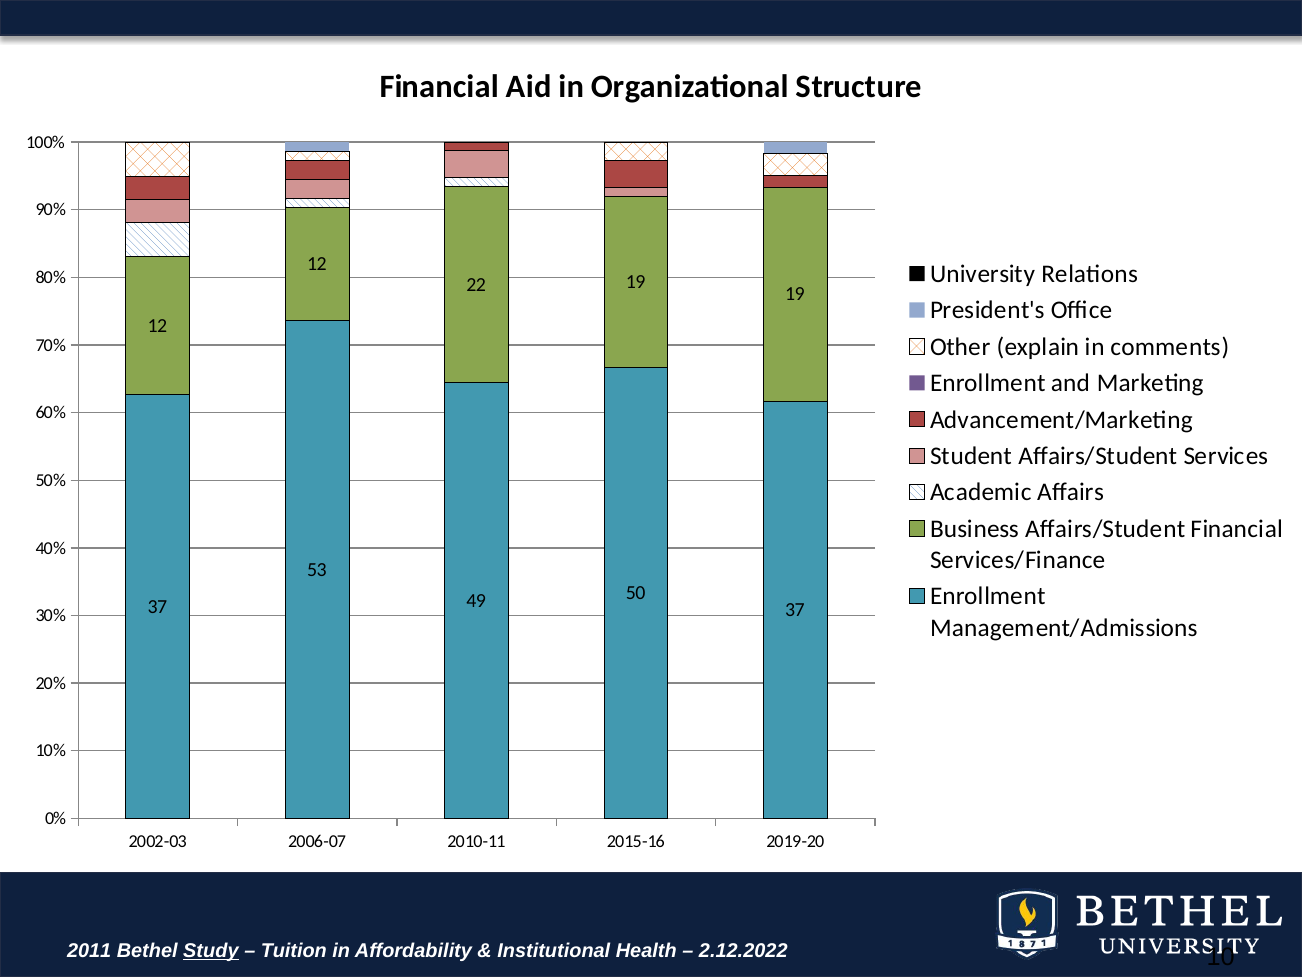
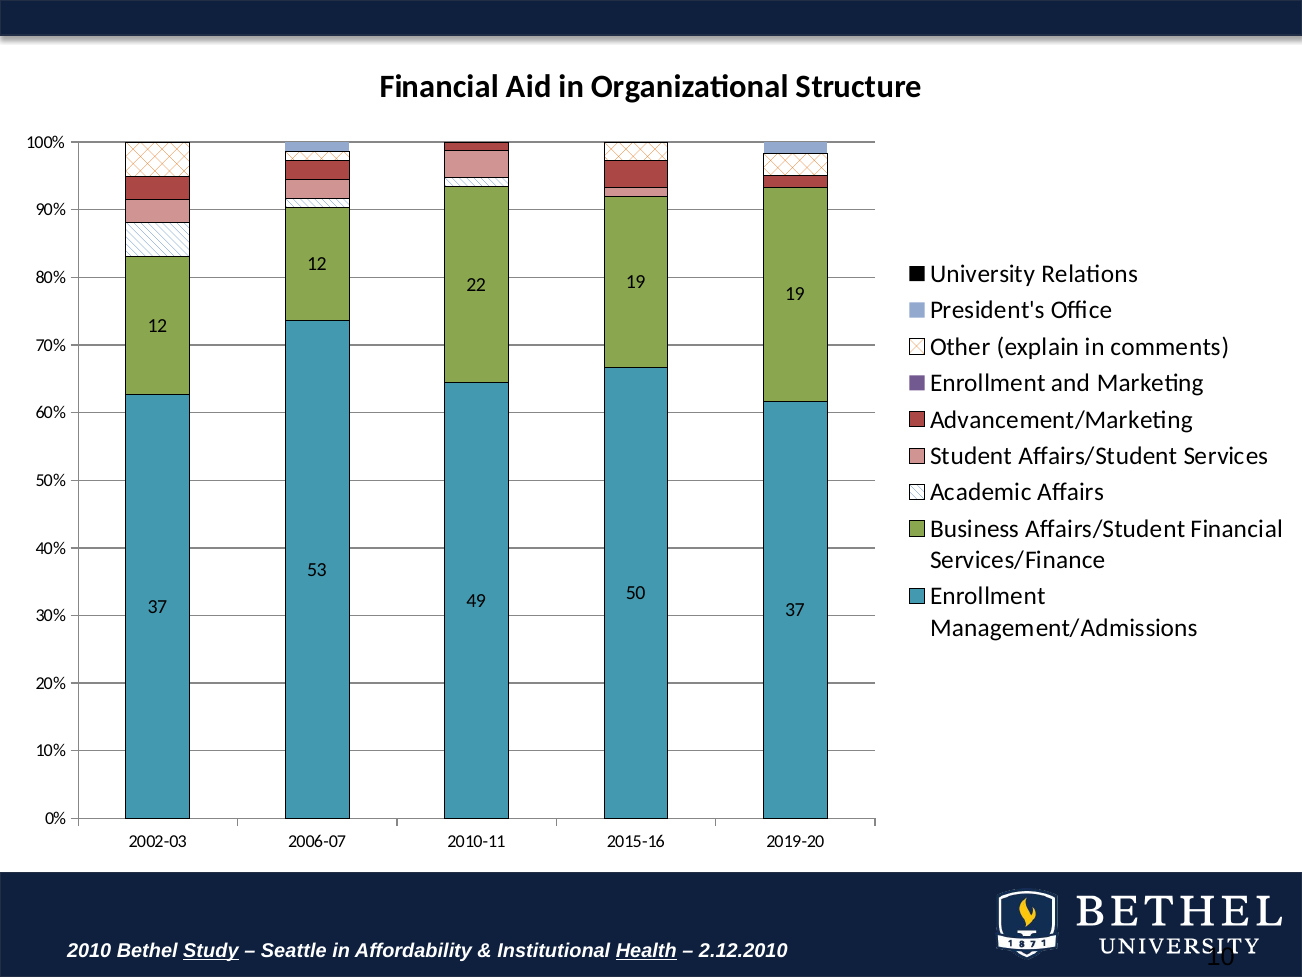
2011: 2011 -> 2010 (89, 950)
Tuition: Tuition -> Seattle (294, 950)
Health underline: none -> present (646, 950)
2.12.2022: 2.12.2022 -> 2.12.2010 (743, 950)
